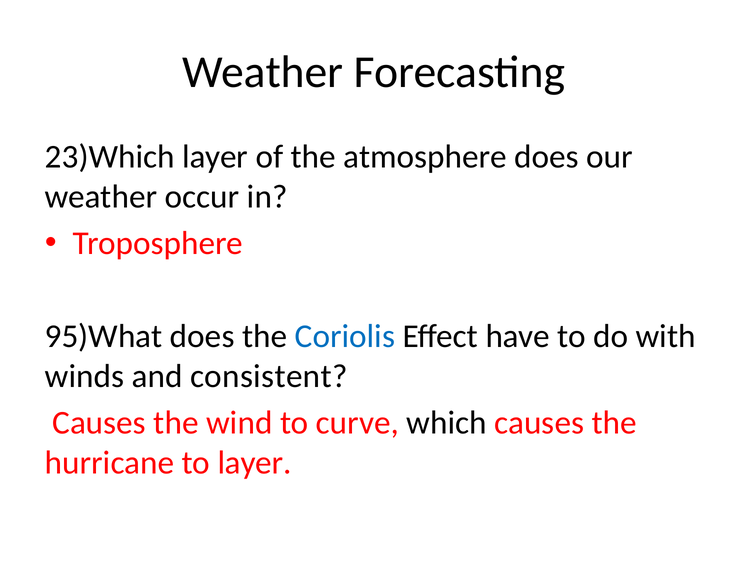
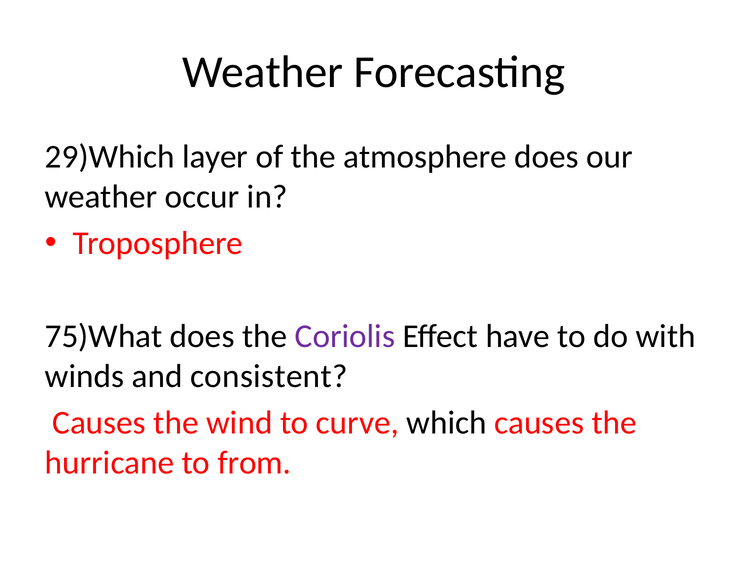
23)Which: 23)Which -> 29)Which (110, 157)
95)What: 95)What -> 75)What (104, 336)
Coriolis colour: blue -> purple (345, 336)
to layer: layer -> from (254, 463)
